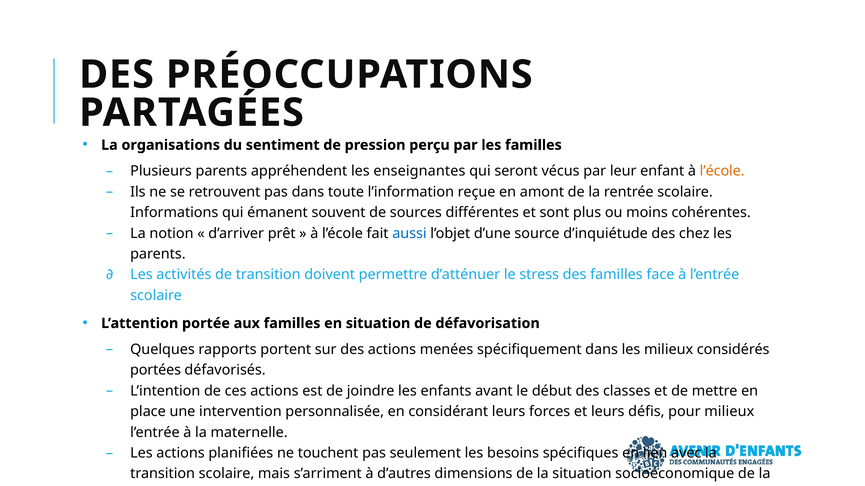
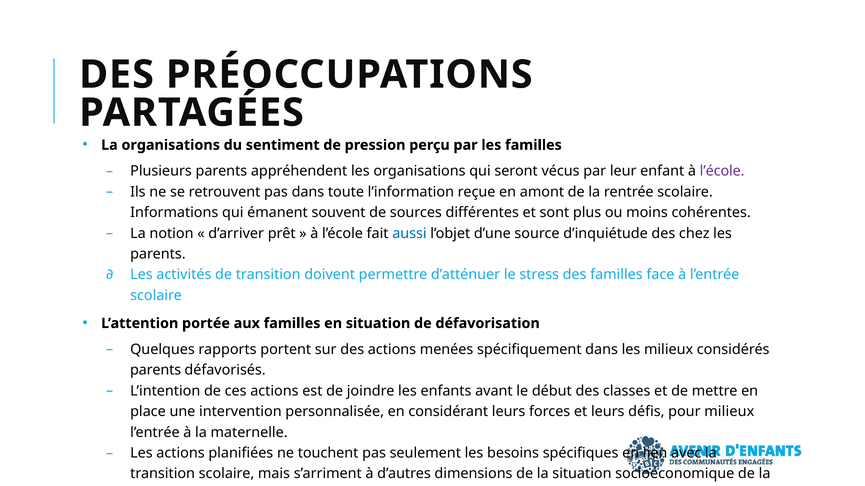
appréhendent les enseignantes: enseignantes -> organisations (419, 171)
l’école colour: orange -> purple (722, 171)
portées: portées -> parents (156, 371)
